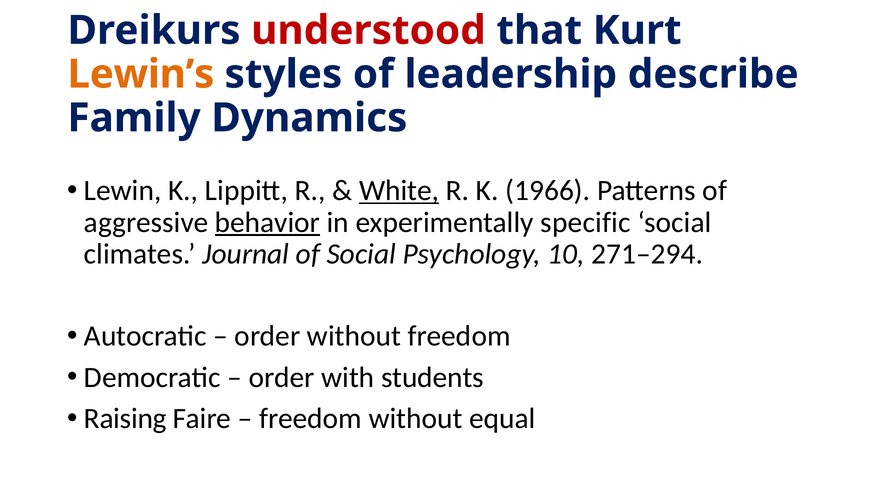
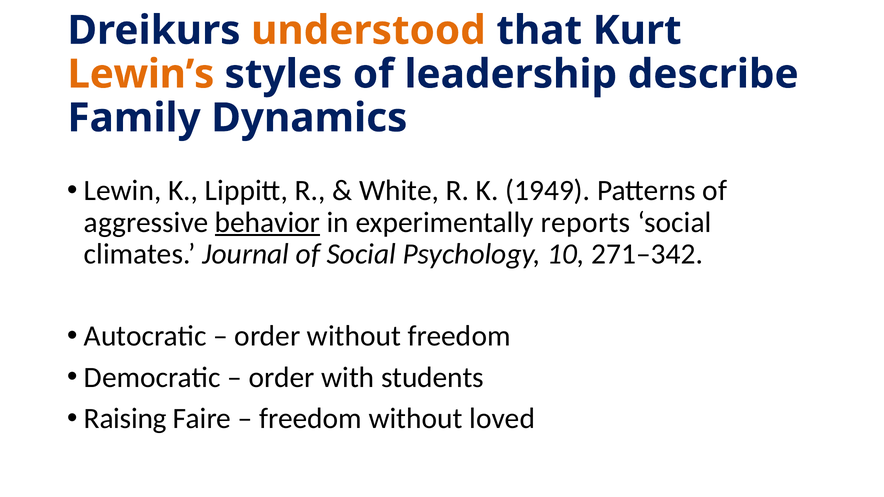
understood colour: red -> orange (368, 31)
White underline: present -> none (399, 191)
1966: 1966 -> 1949 (548, 191)
specific: specific -> reports (586, 222)
271–294: 271–294 -> 271–342 (647, 254)
equal: equal -> loved (502, 419)
